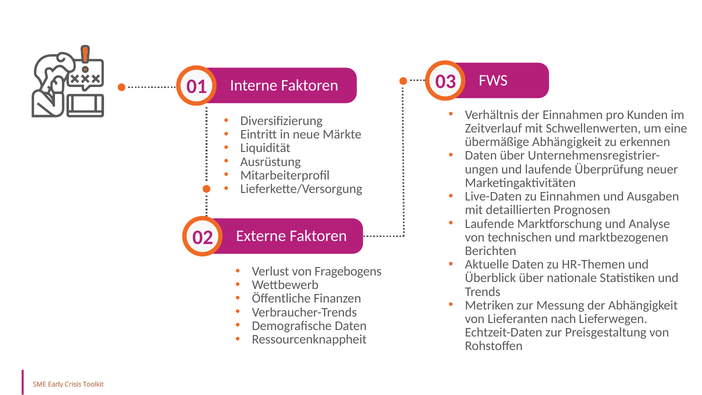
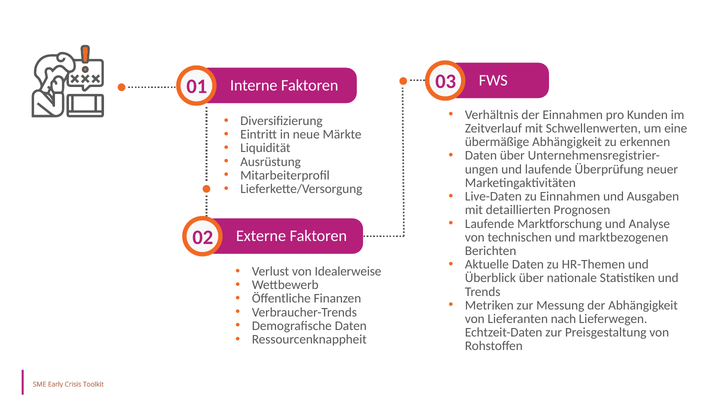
Fragebogens: Fragebogens -> Idealerweise (348, 271)
